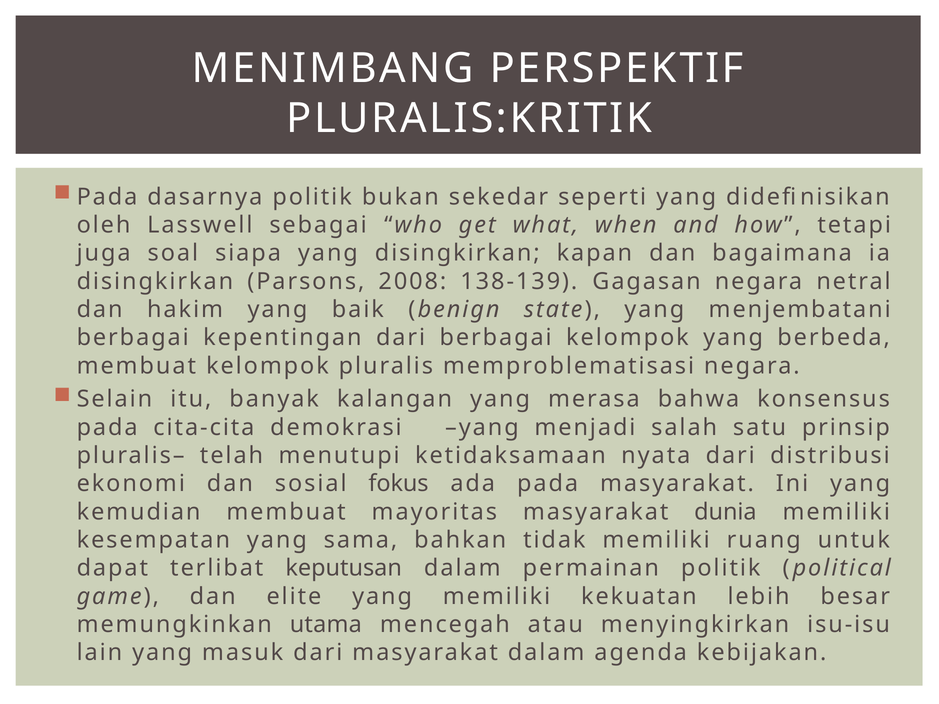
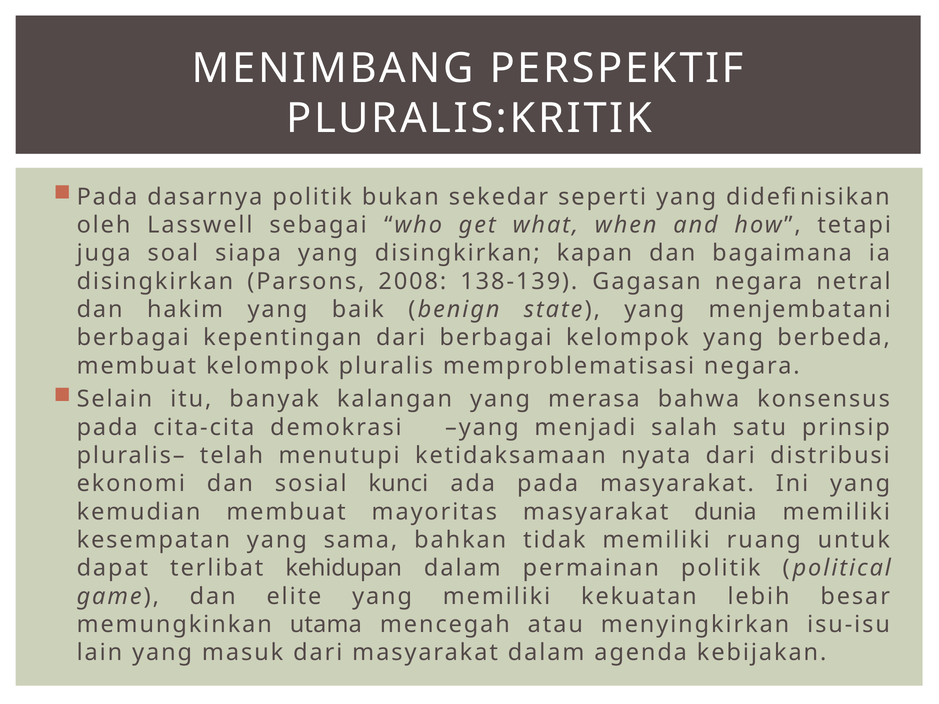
fokus: fokus -> kunci (398, 484)
keputusan: keputusan -> kehidupan (344, 568)
